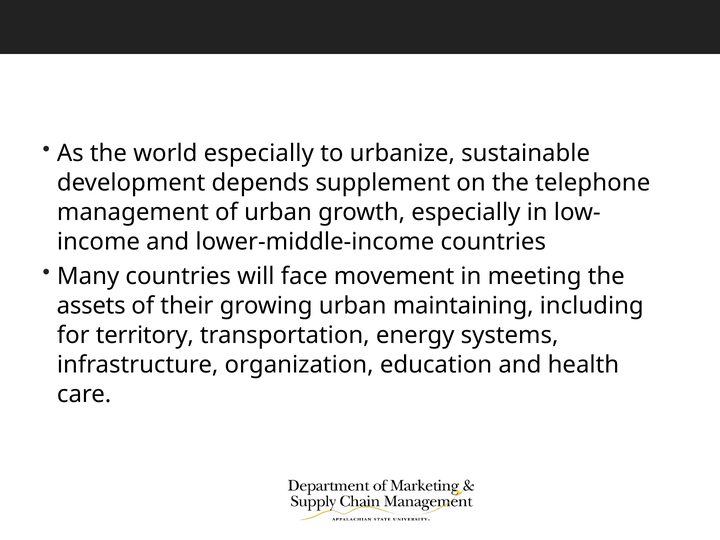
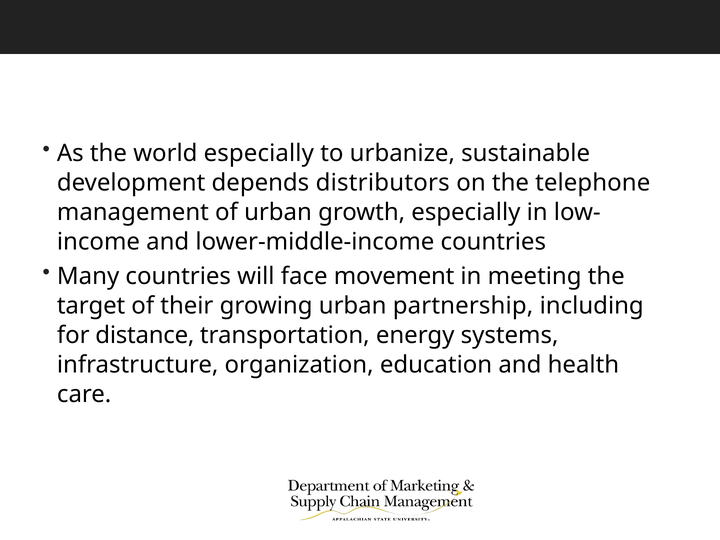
supplement: supplement -> distributors (383, 183)
assets: assets -> target (91, 306)
maintaining: maintaining -> partnership (463, 306)
territory: territory -> distance (145, 335)
